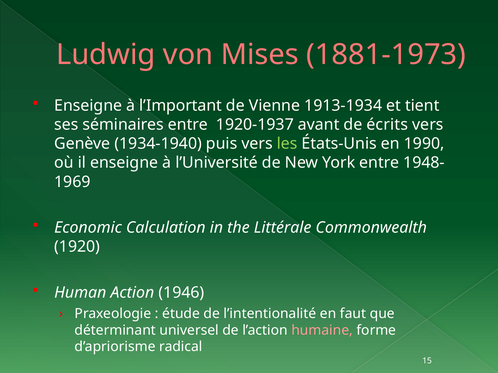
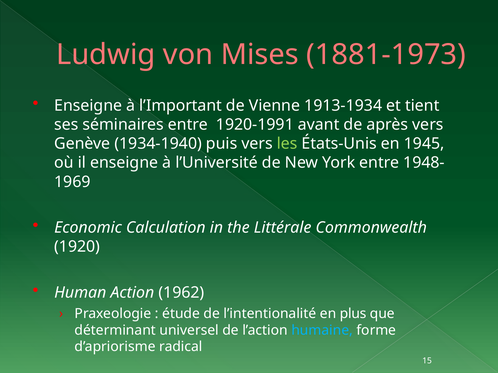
1920-1937: 1920-1937 -> 1920-1991 (255, 125)
écrits: écrits -> après (387, 125)
1990: 1990 -> 1945 (424, 144)
1946: 1946 -> 1962 (181, 293)
faut: faut -> plus (353, 314)
humaine colour: pink -> light blue (322, 331)
